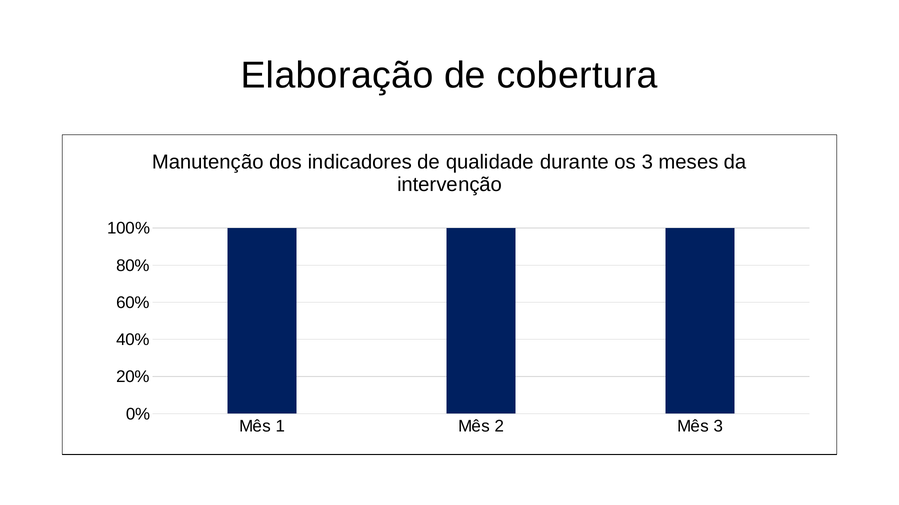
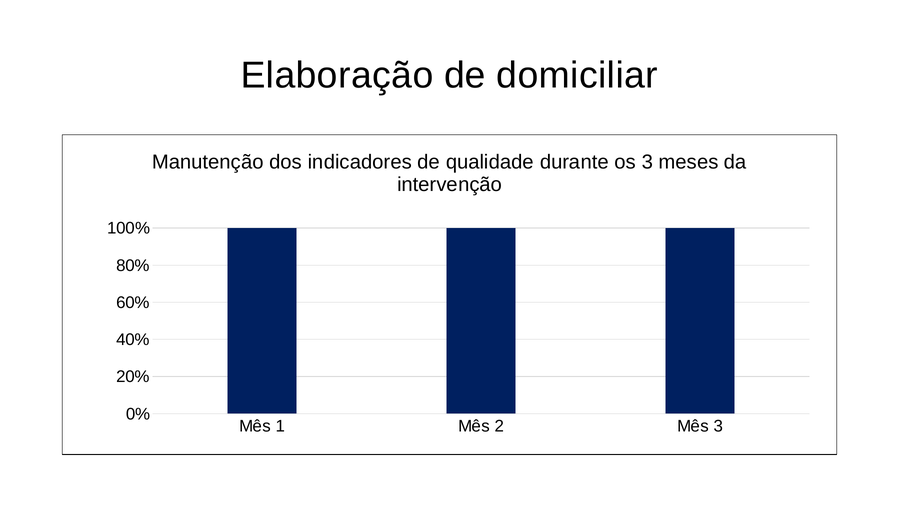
cobertura: cobertura -> domiciliar (577, 76)
